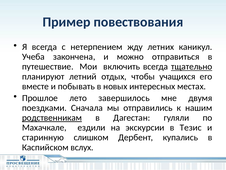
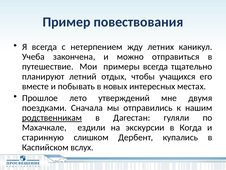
включить: включить -> примеры (122, 66)
тщательно underline: present -> none (192, 66)
завершилось: завершилось -> утверждений (124, 98)
Тезис: Тезис -> Когда (191, 127)
